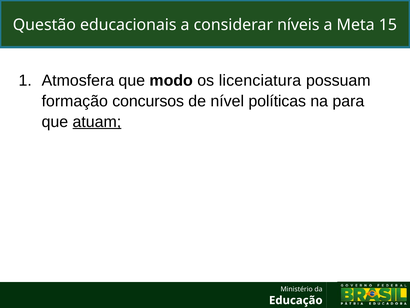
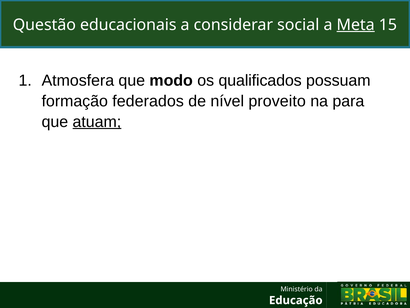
níveis: níveis -> social (298, 25)
Meta underline: none -> present (356, 25)
licenciatura: licenciatura -> qualificados (260, 81)
concursos: concursos -> federados (148, 101)
políticas: políticas -> proveito (277, 101)
